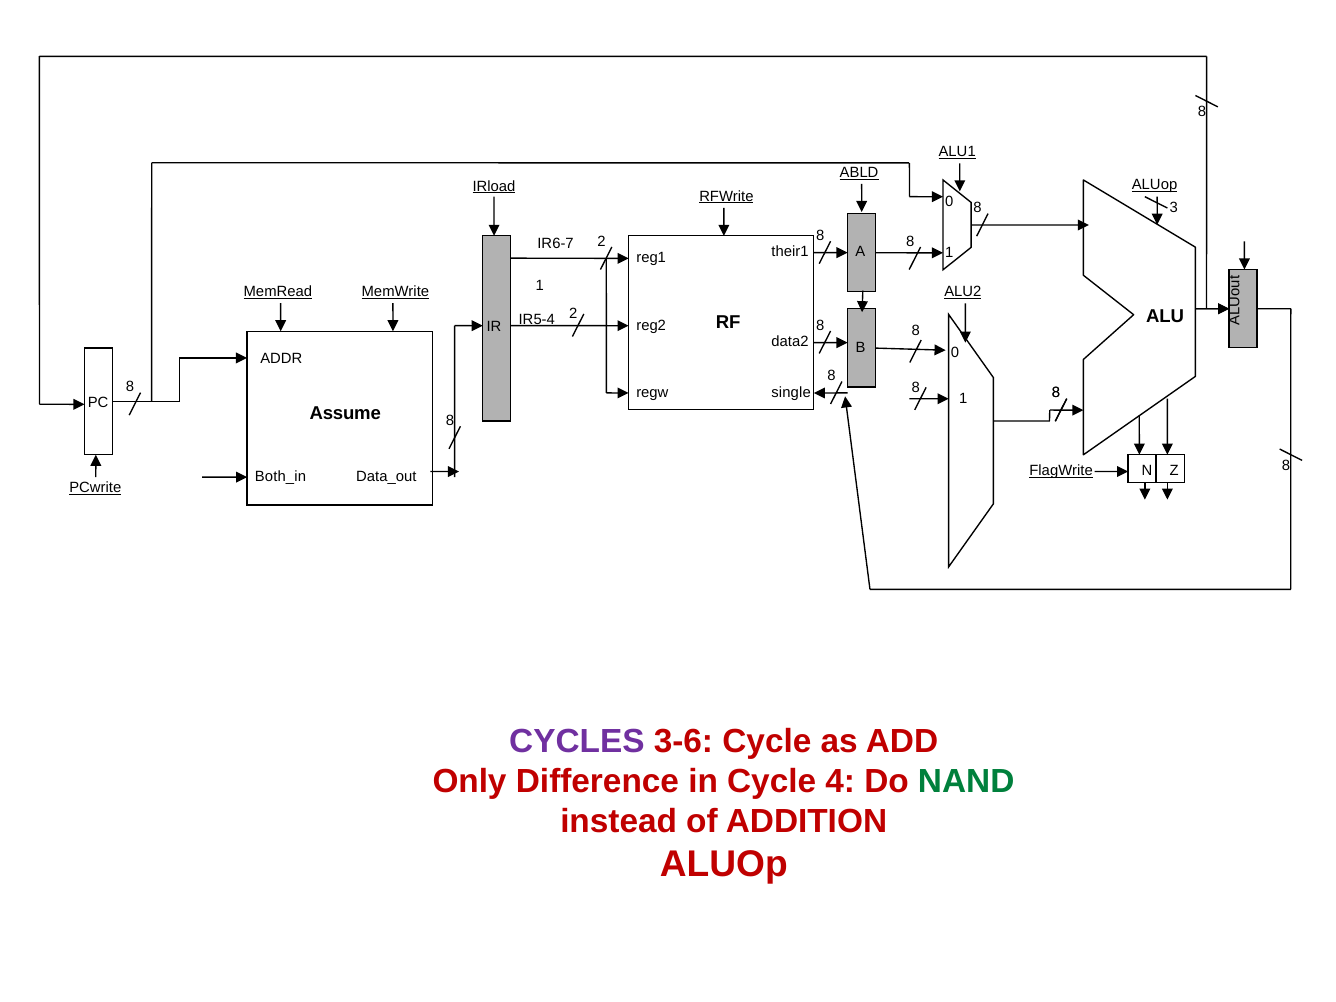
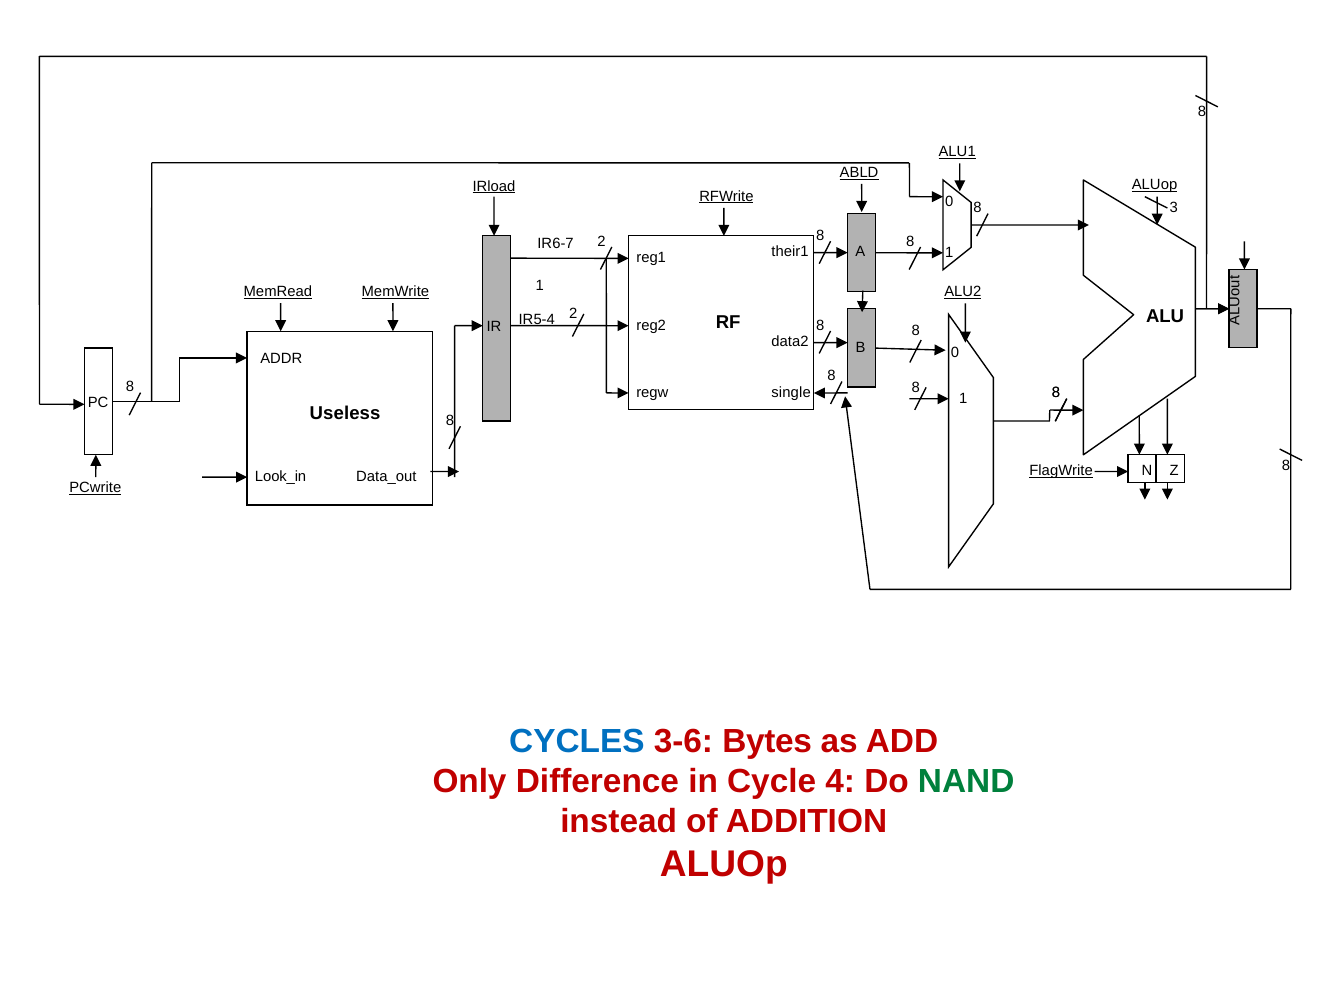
Assume: Assume -> Useless (345, 414)
Both_in: Both_in -> Look_in (281, 477)
CYCLES colour: purple -> blue (577, 742)
3-6 Cycle: Cycle -> Bytes (767, 742)
